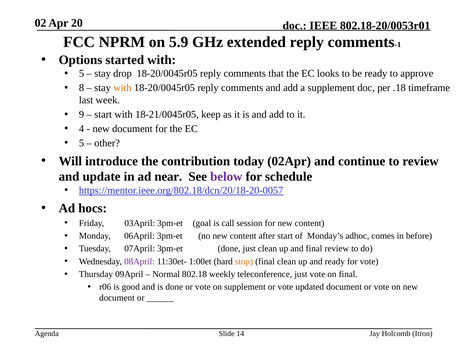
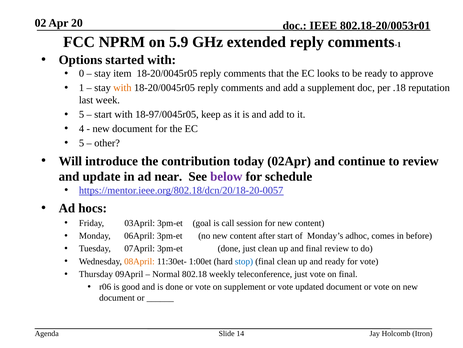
5: 5 -> 0 (82, 73)
drop: drop -> item (122, 73)
8: 8 -> 1 (82, 88)
timeframe: timeframe -> reputation (429, 88)
9: 9 -> 5 (82, 114)
18-21/0045r05: 18-21/0045r05 -> 18-97/0045r05 (167, 114)
08April colour: purple -> orange (139, 261)
stop colour: orange -> blue (244, 261)
